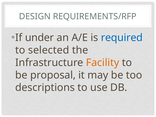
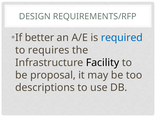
under: under -> better (40, 38)
selected: selected -> requires (49, 50)
Facility colour: orange -> black (103, 63)
